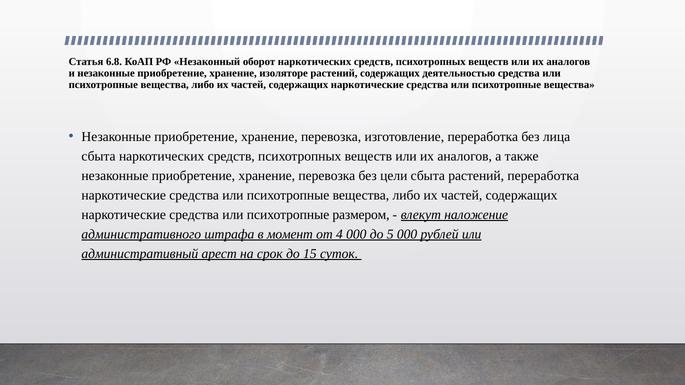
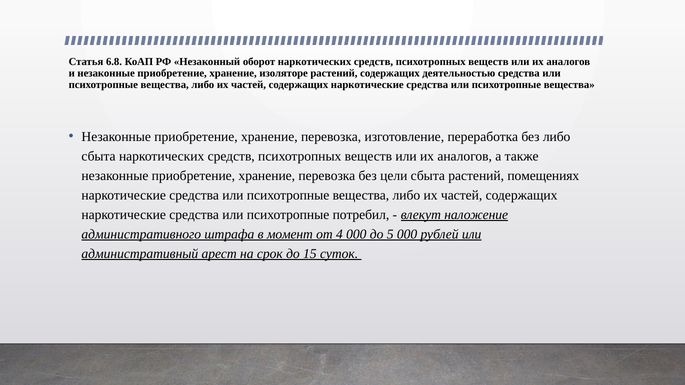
без лица: лица -> либо (557, 137)
растений переработка: переработка -> помещениях (543, 176)
размером: размером -> потребил (361, 215)
